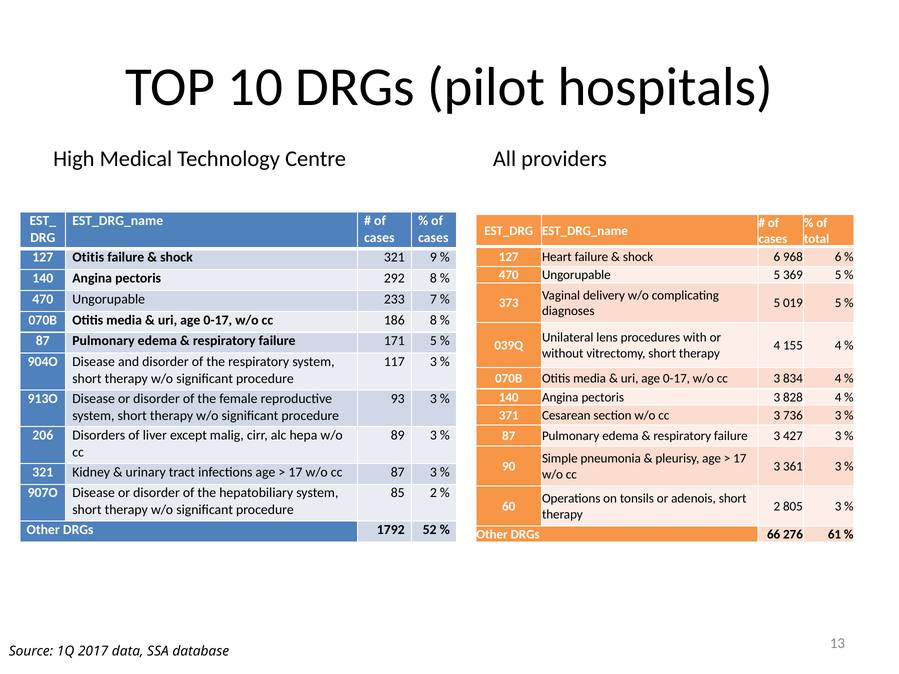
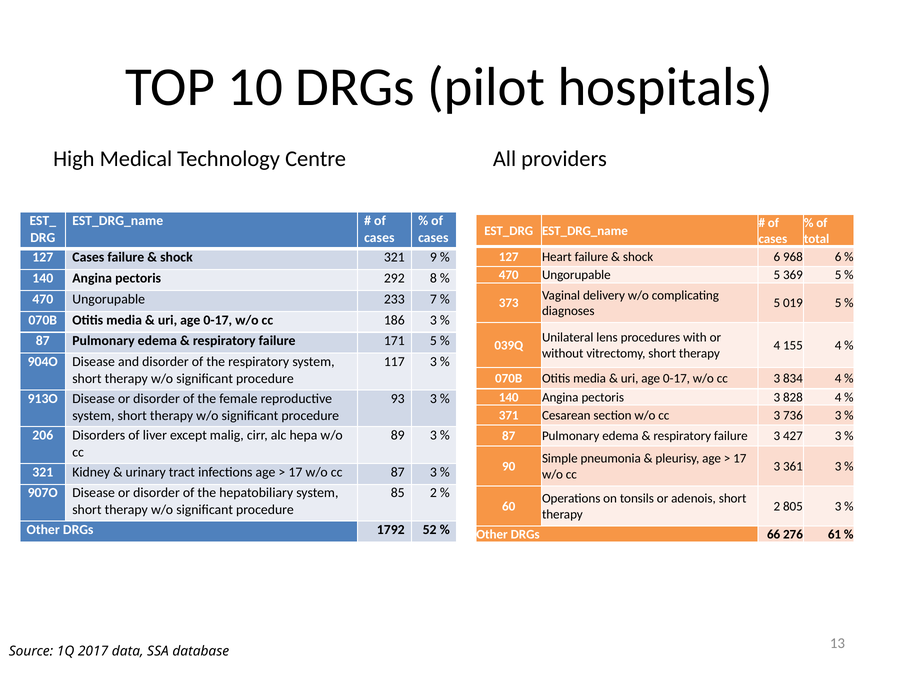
127 Otitis: Otitis -> Cases (88, 258)
186 8: 8 -> 3 (433, 320)
